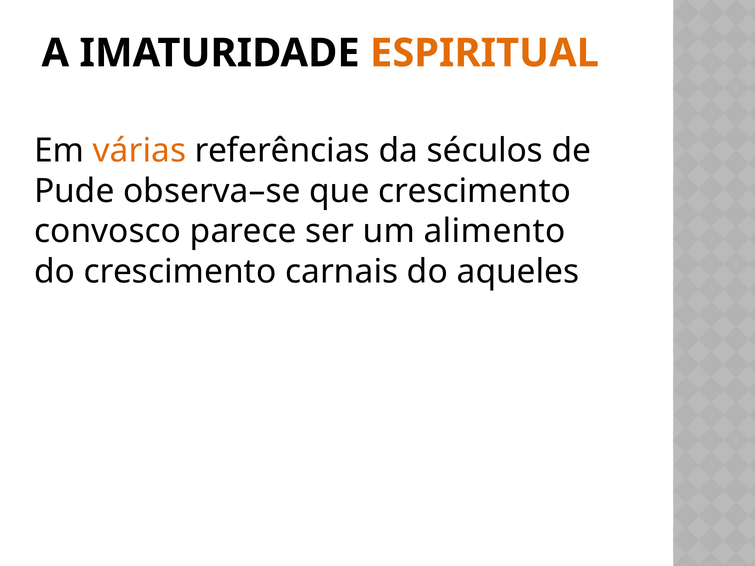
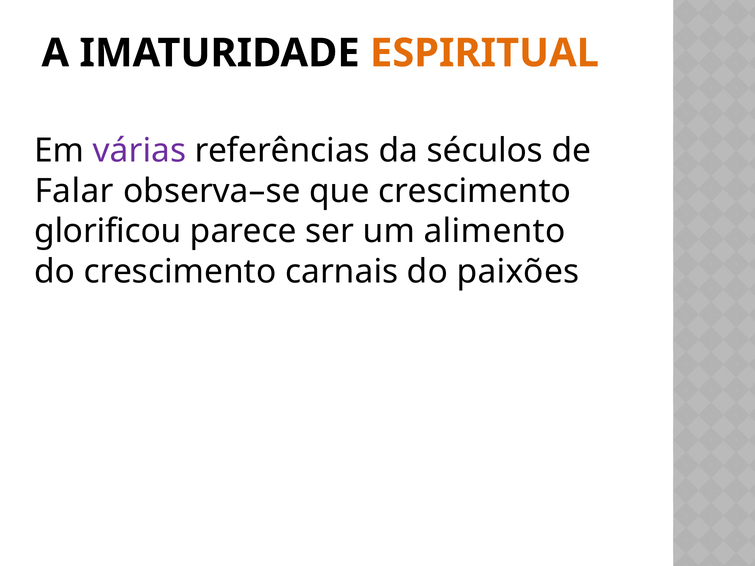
várias colour: orange -> purple (139, 151)
Pude: Pude -> Falar (74, 191)
convosco: convosco -> glorificou (108, 231)
aqueles: aqueles -> paixões (518, 272)
